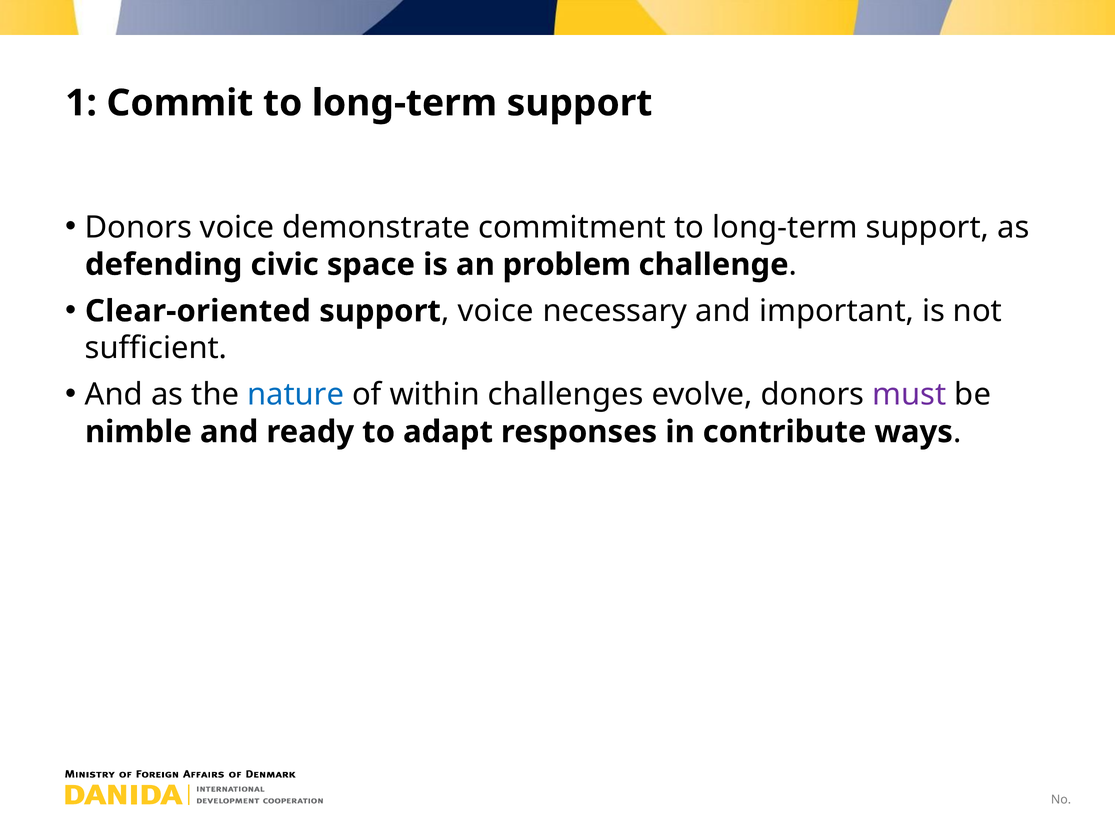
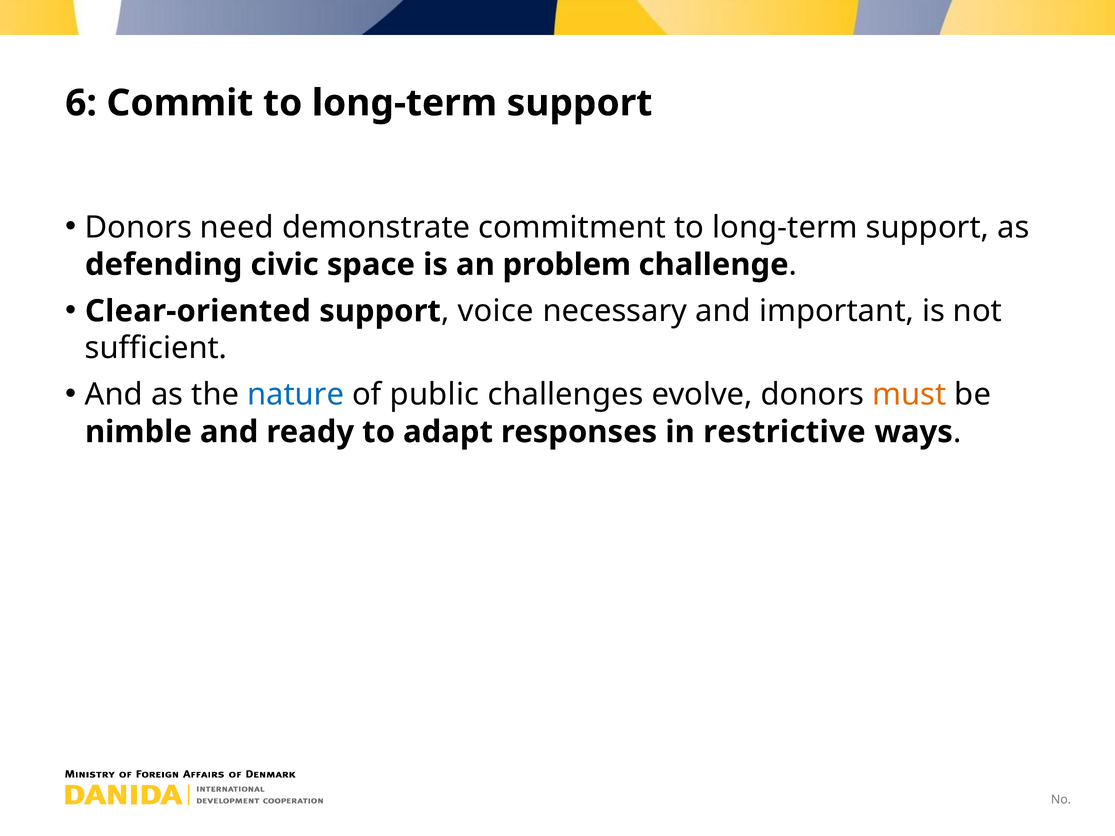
1: 1 -> 6 (81, 103)
Donors voice: voice -> need (237, 228)
within: within -> public (435, 395)
must colour: purple -> orange (909, 395)
contribute: contribute -> restrictive (784, 432)
